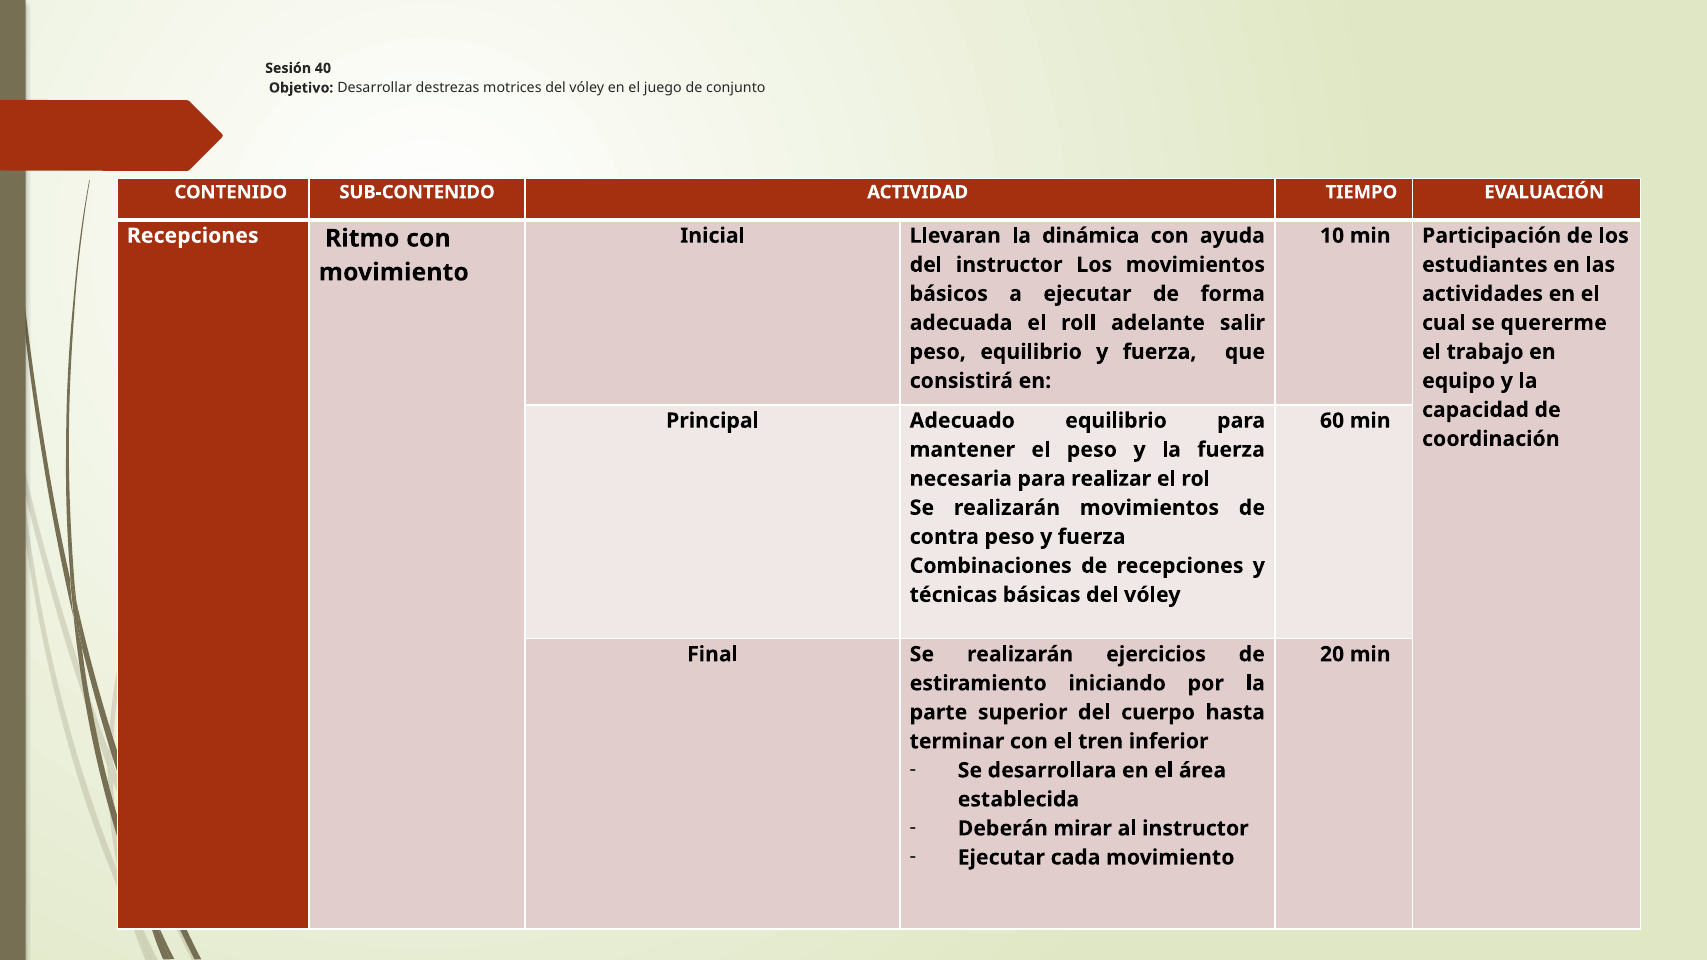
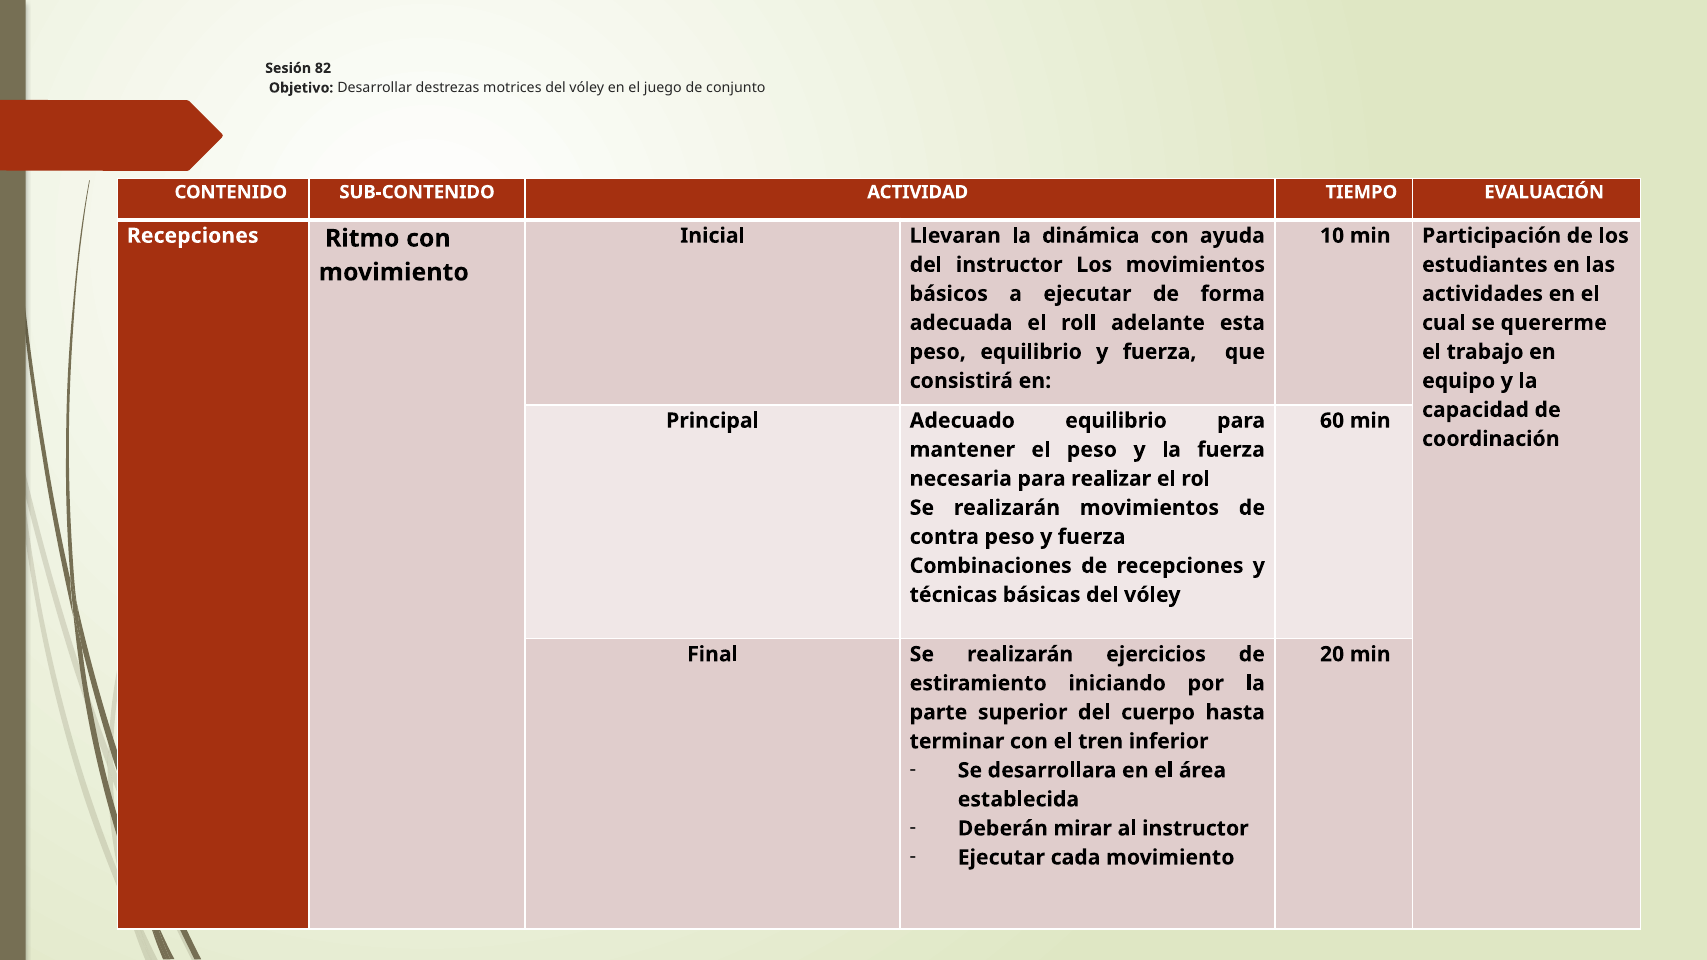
40: 40 -> 82 (323, 68)
salir: salir -> esta (1242, 323)
